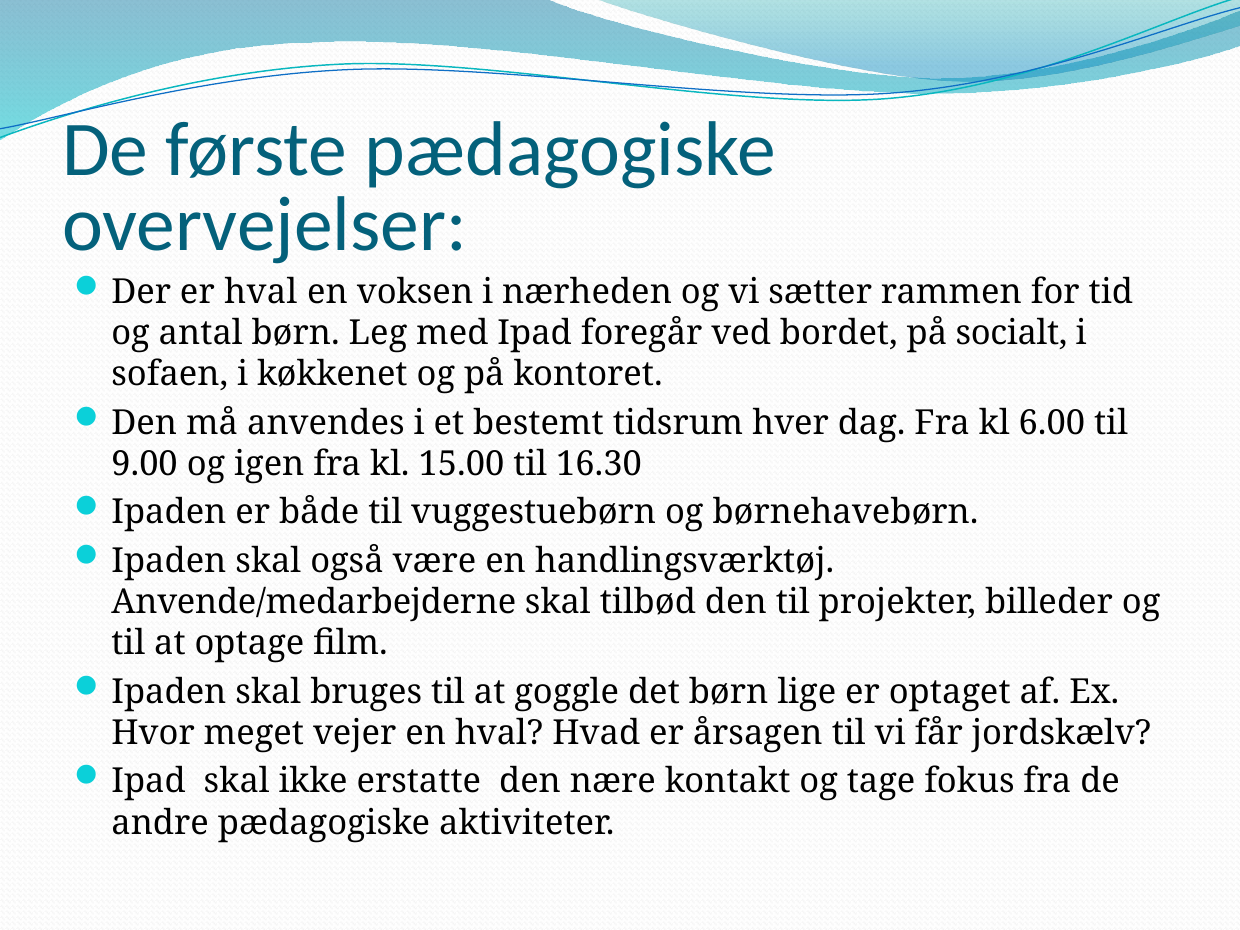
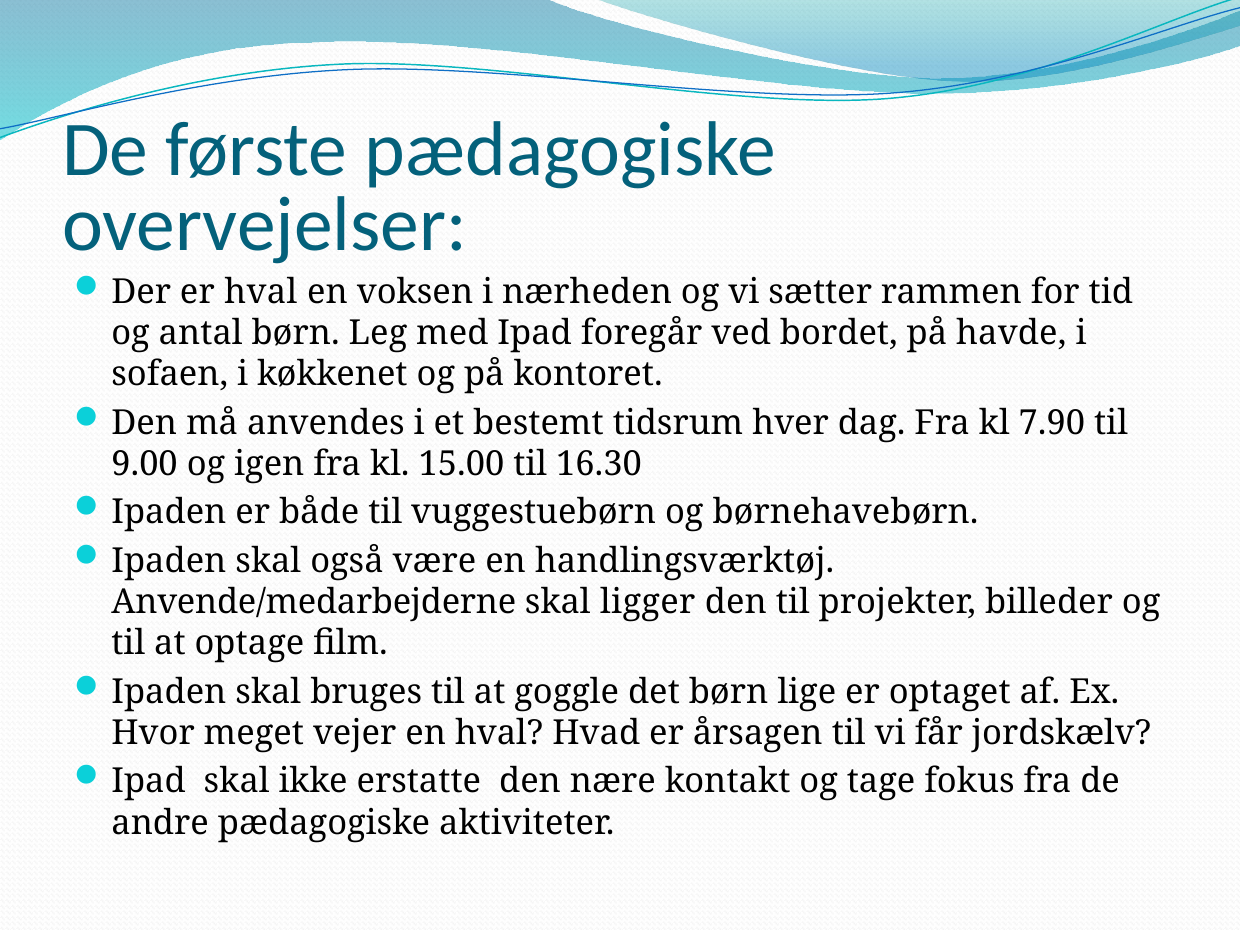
socialt: socialt -> havde (1011, 333)
6.00: 6.00 -> 7.90 (1052, 423)
tilbød: tilbød -> ligger (648, 602)
